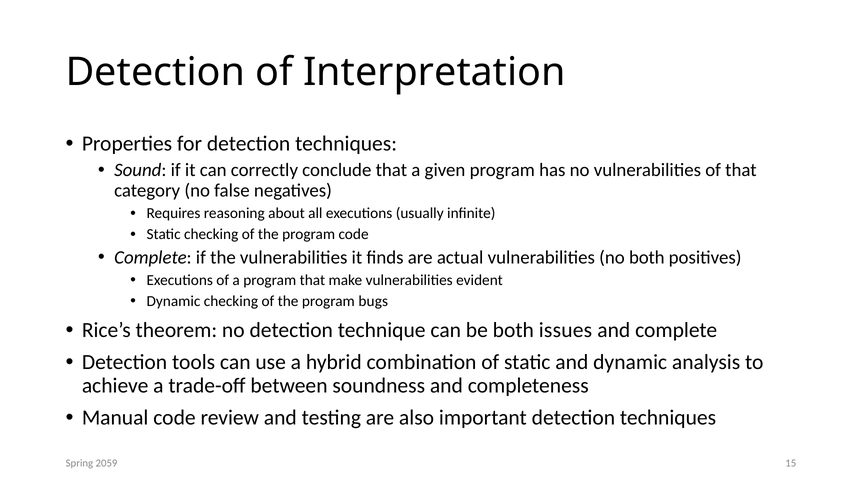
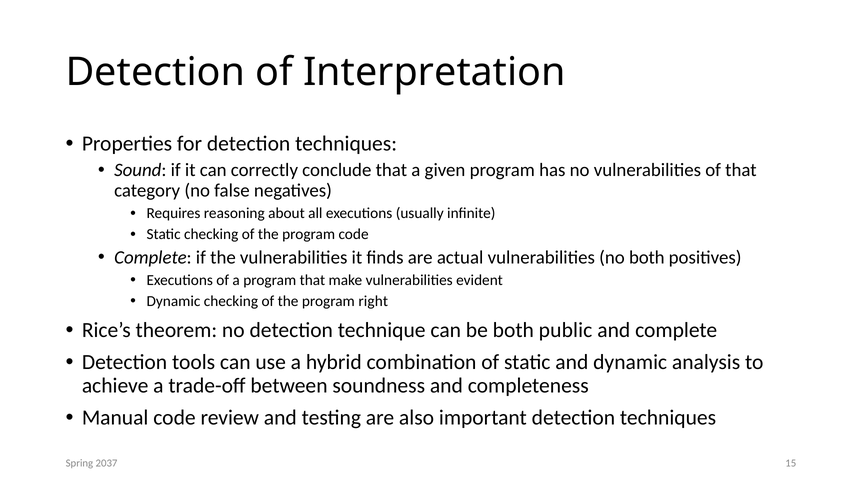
bugs: bugs -> right (373, 301)
issues: issues -> public (566, 330)
2059: 2059 -> 2037 (107, 463)
